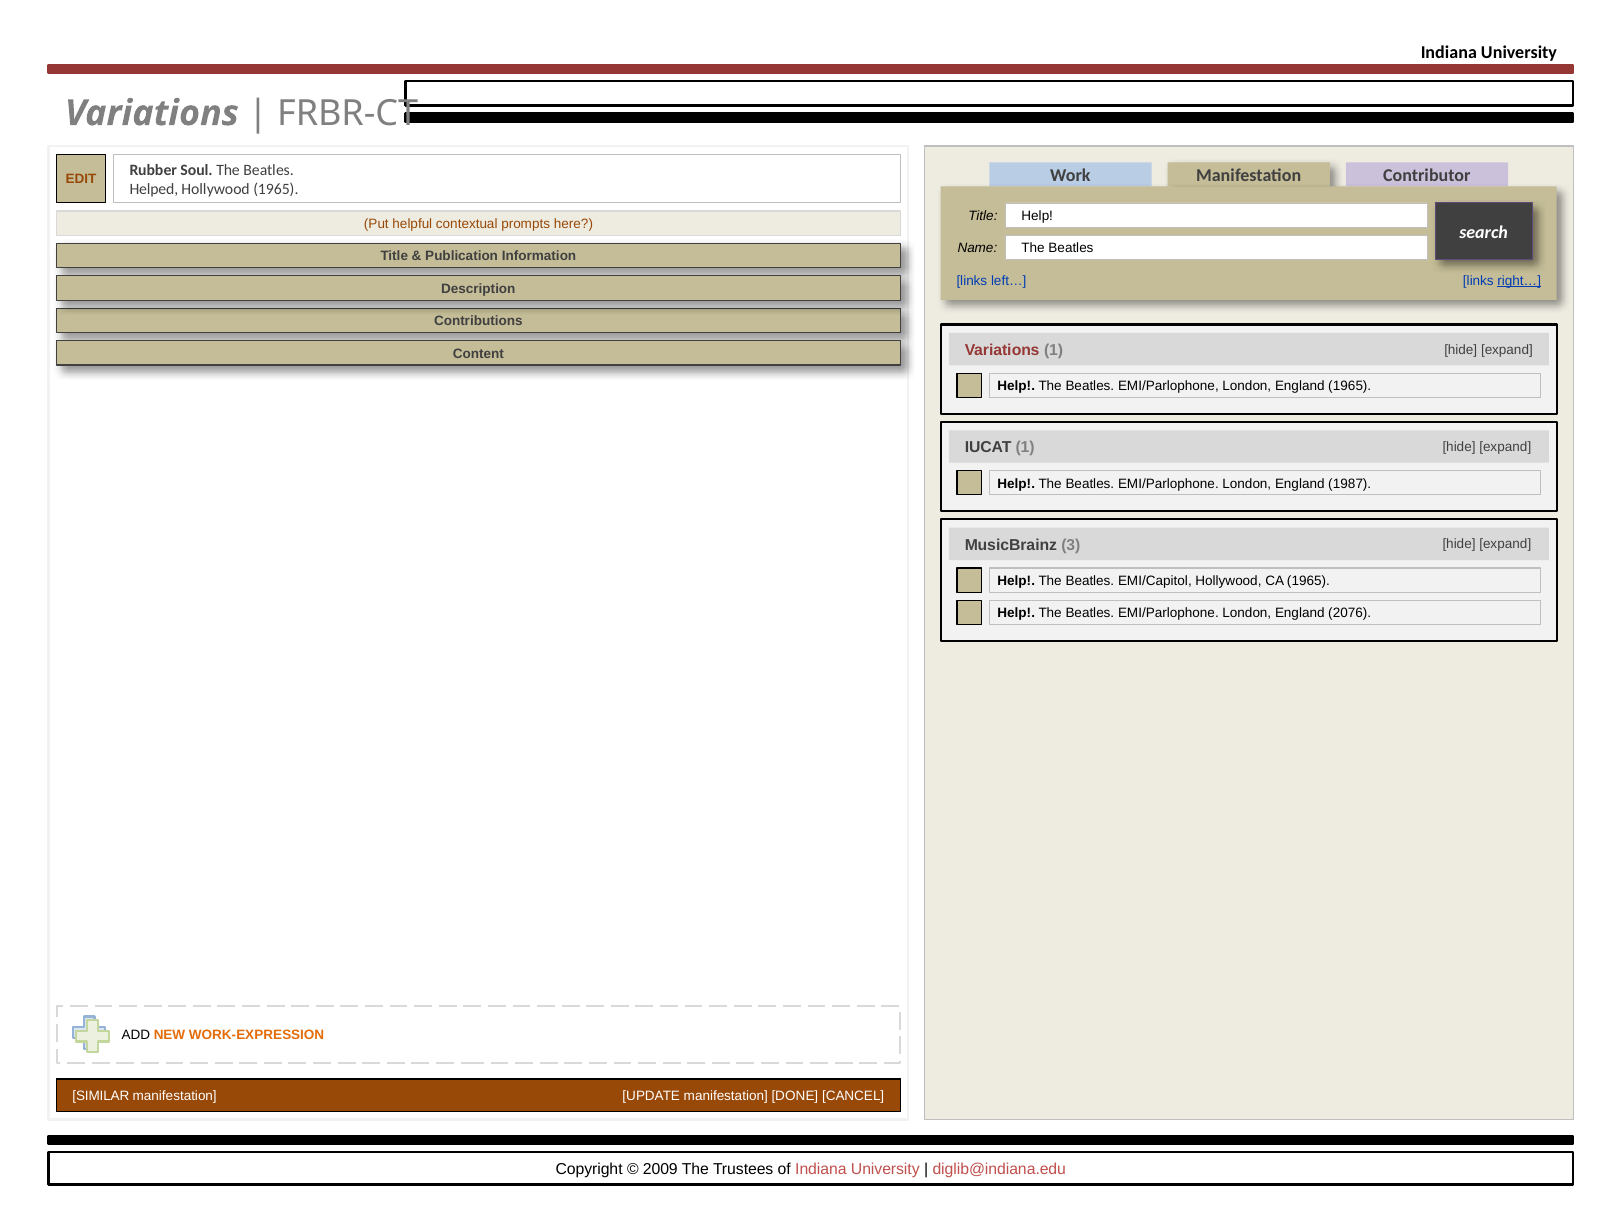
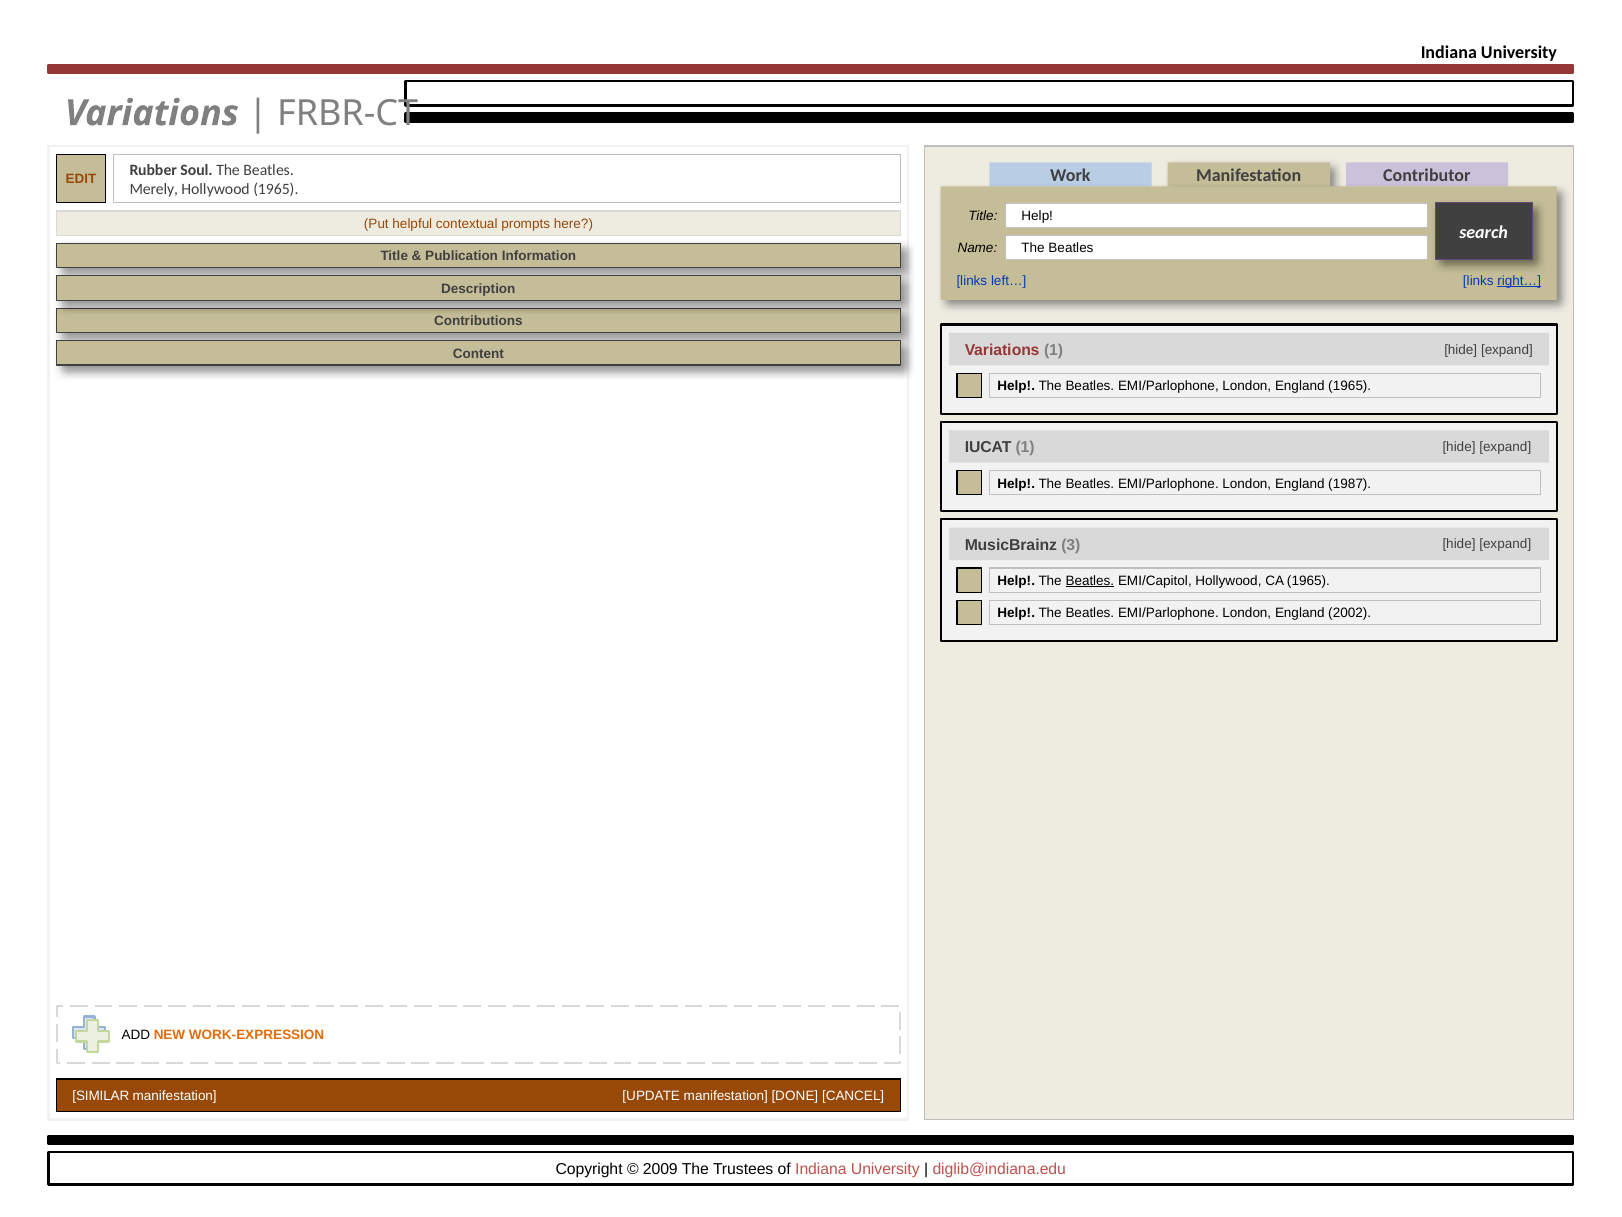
Helped: Helped -> Merely (154, 189)
Beatles underline: none -> present (1090, 581)
2076: 2076 -> 2002 (1350, 613)
